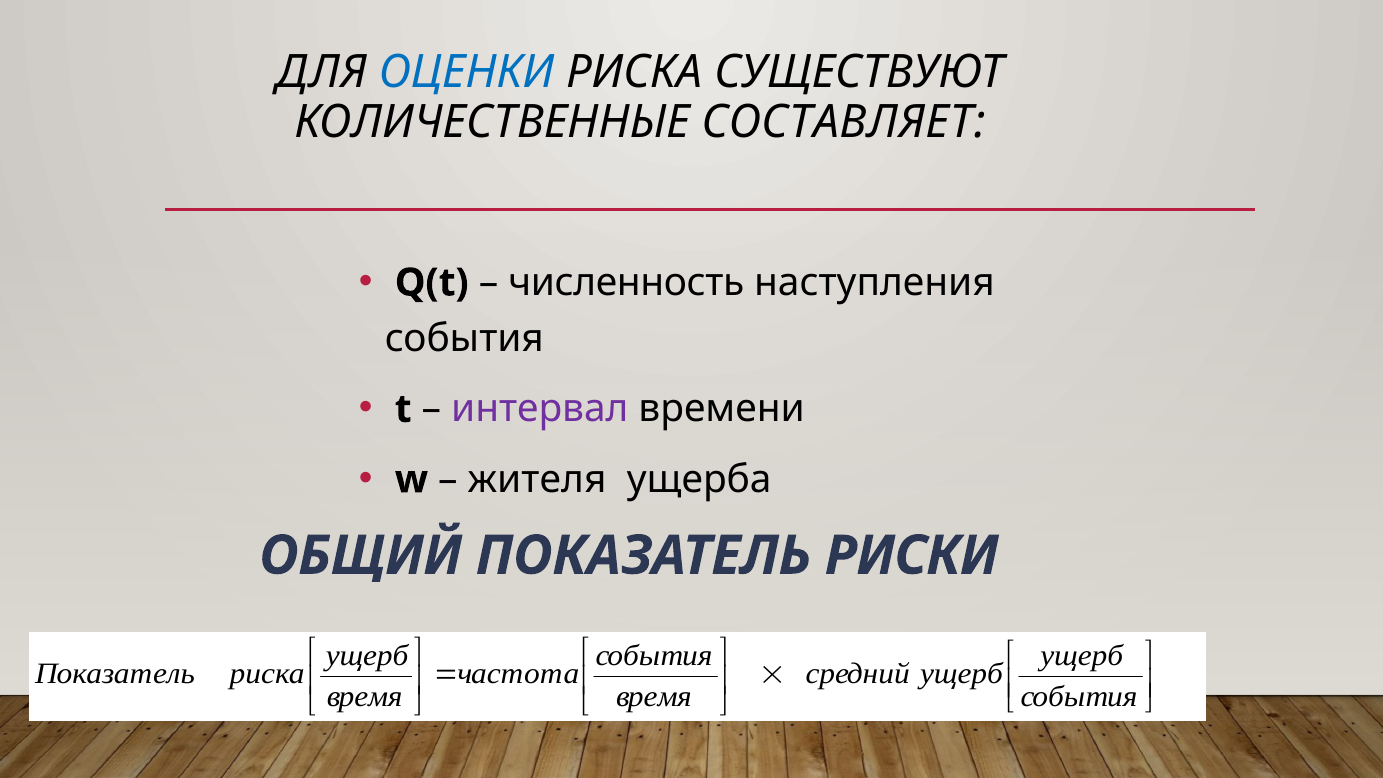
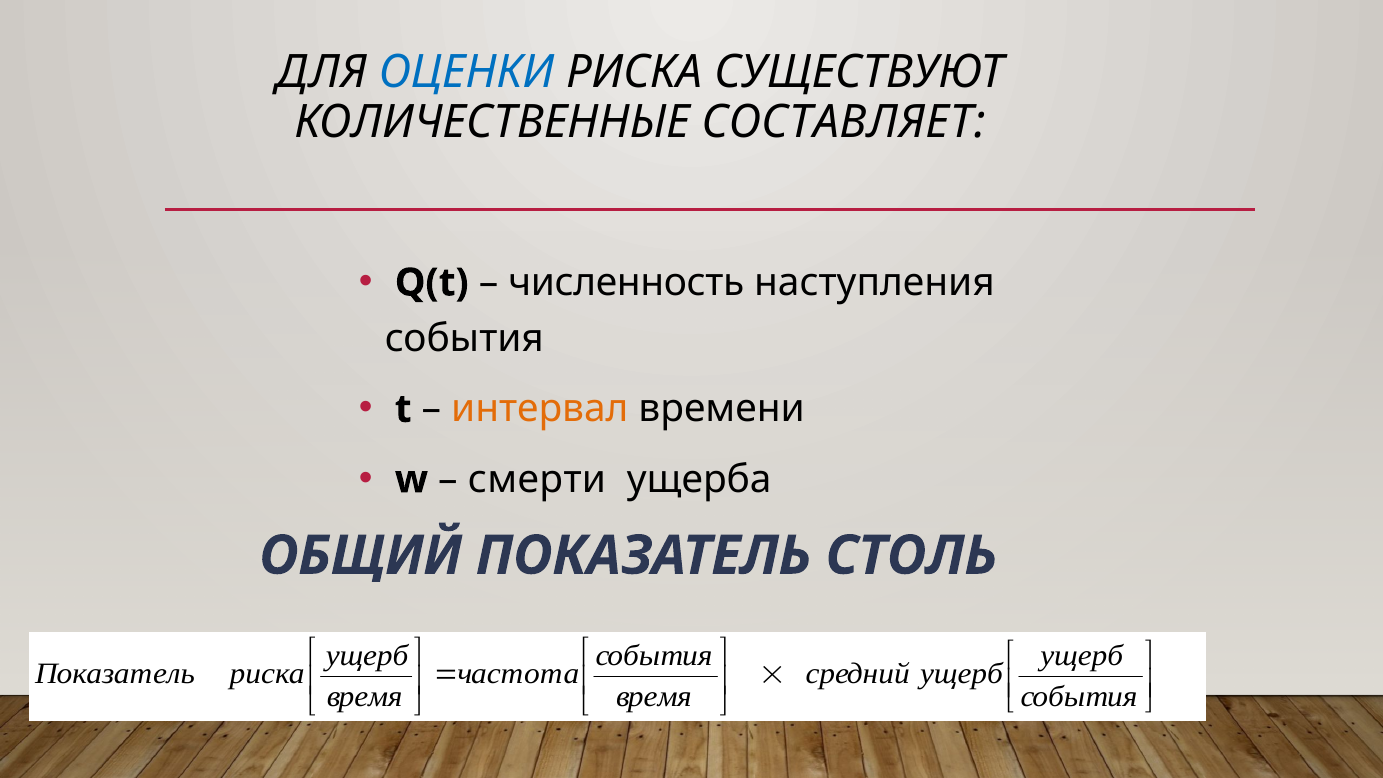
интервал colour: purple -> orange (540, 409)
жителя: жителя -> смерти (537, 480)
РИСКИ: РИСКИ -> СТОЛЬ (911, 556)
